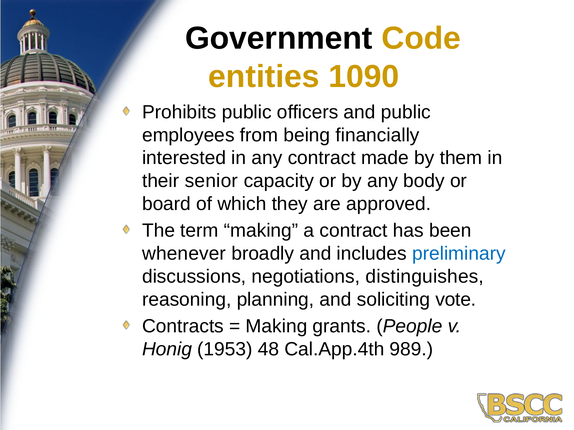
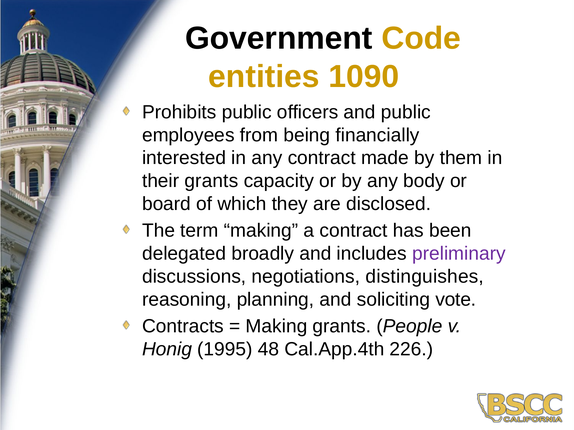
their senior: senior -> grants (211, 181)
approved: approved -> disclosed (389, 204)
whenever: whenever -> delegated (184, 254)
preliminary colour: blue -> purple (459, 254)
1953: 1953 -> 1995 (225, 349)
989: 989 -> 226 (411, 349)
